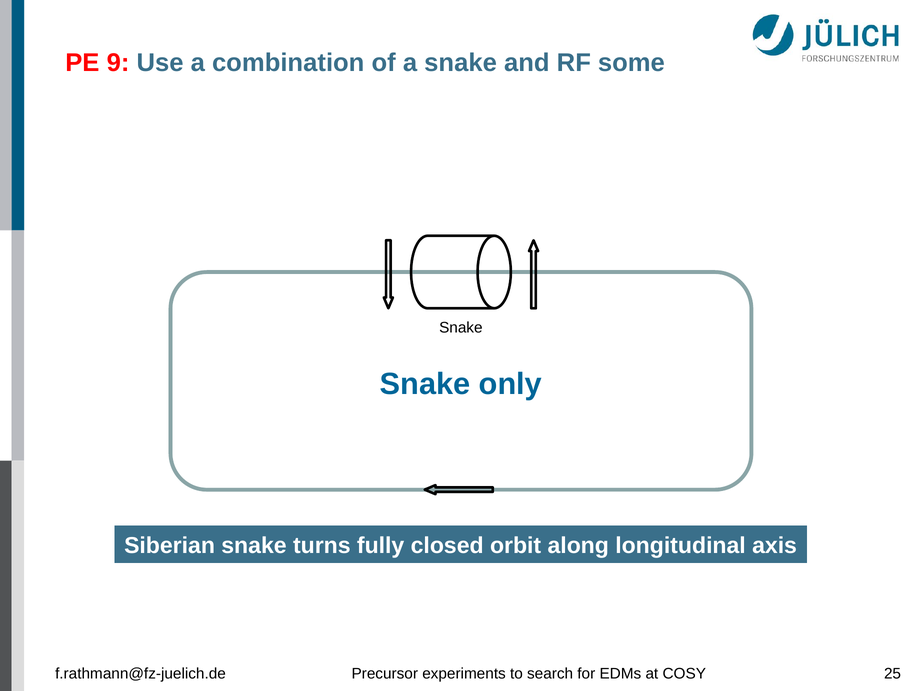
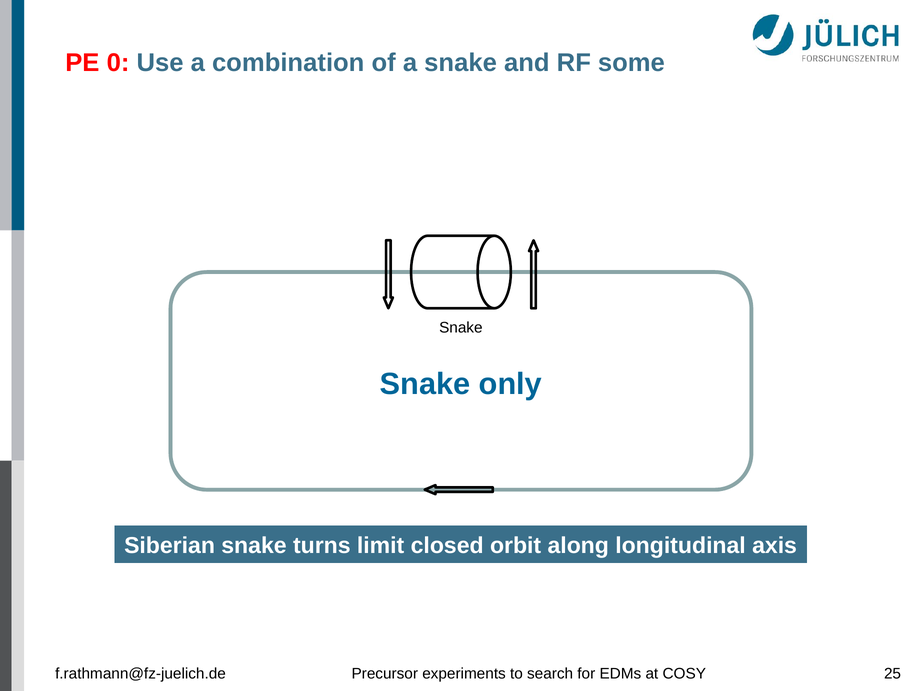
9: 9 -> 0 (118, 63)
fully: fully -> limit (381, 546)
